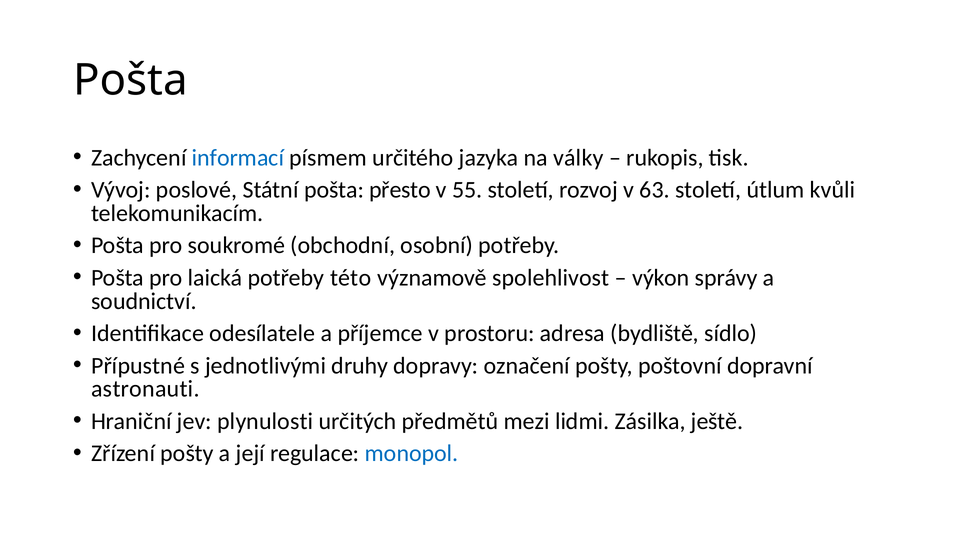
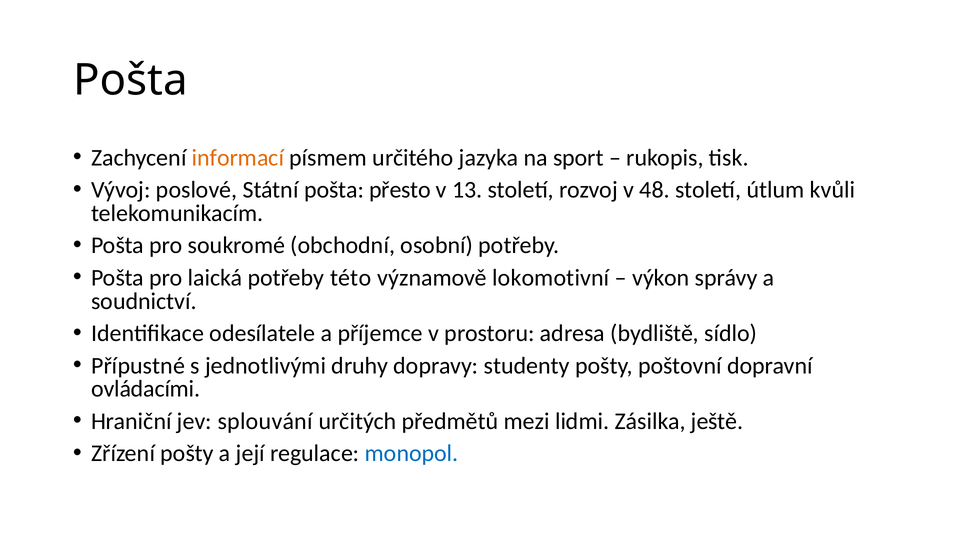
informací colour: blue -> orange (238, 158)
války: války -> sport (578, 158)
55: 55 -> 13 (467, 190)
63: 63 -> 48 (655, 190)
spolehlivost: spolehlivost -> lokomotivní (551, 278)
označení: označení -> studenty (527, 366)
astronauti: astronauti -> ovládacími (146, 389)
plynulosti: plynulosti -> splouvání (265, 422)
